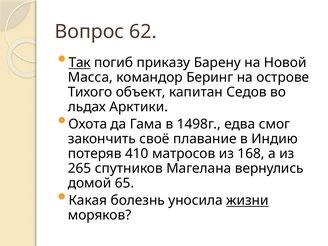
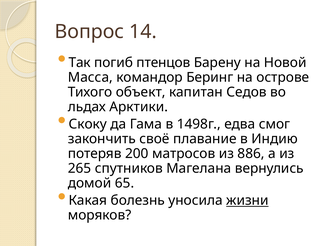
62: 62 -> 14 (143, 32)
Так underline: present -> none (80, 63)
приказу: приказу -> птенцов (163, 63)
Охота: Охота -> Скоку (88, 124)
410: 410 -> 200 (137, 154)
168: 168 -> 886 (251, 154)
